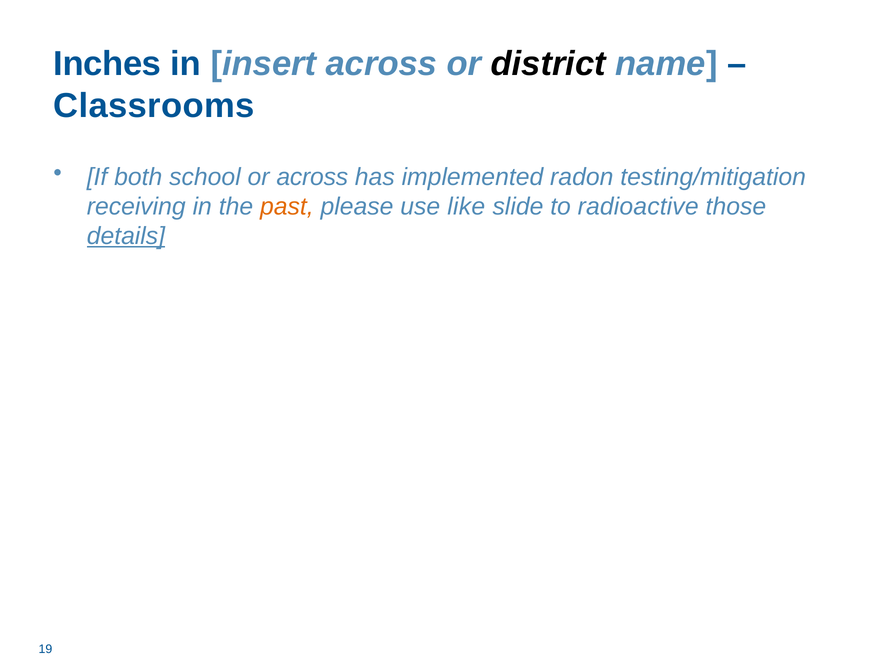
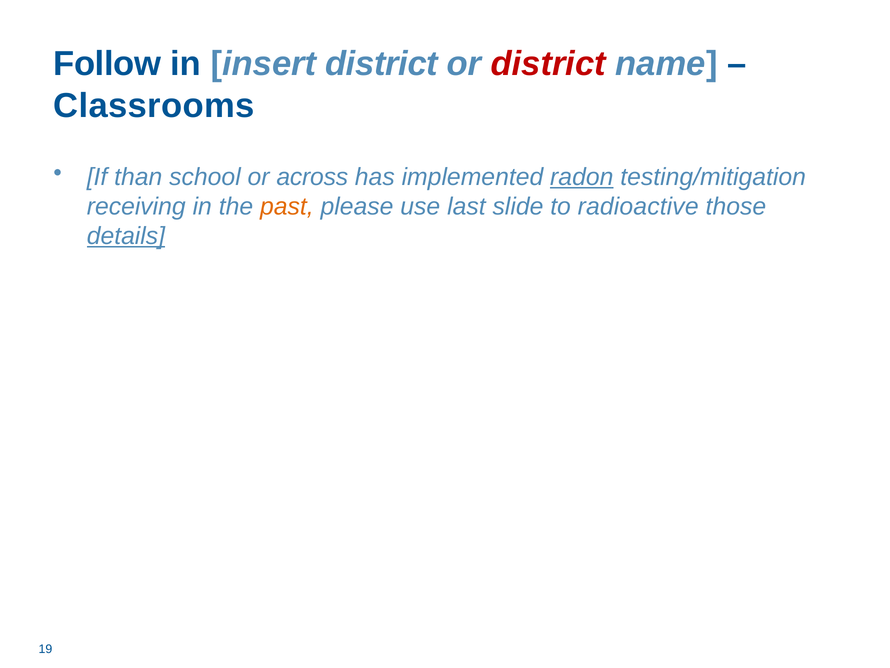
Inches: Inches -> Follow (107, 64)
insert across: across -> district (382, 64)
district colour: black -> red (548, 64)
both: both -> than (138, 177)
radon underline: none -> present (582, 177)
like: like -> last (466, 206)
